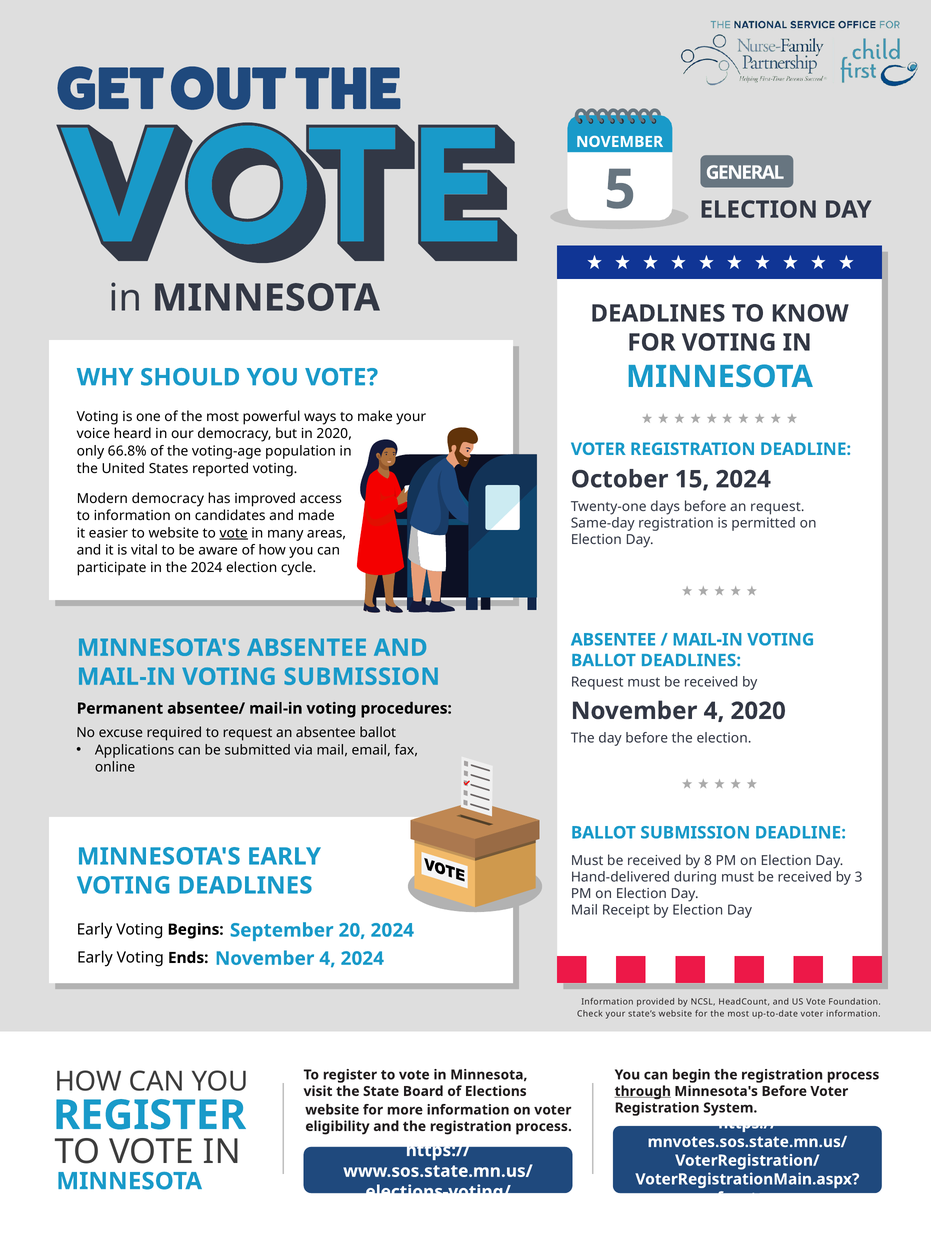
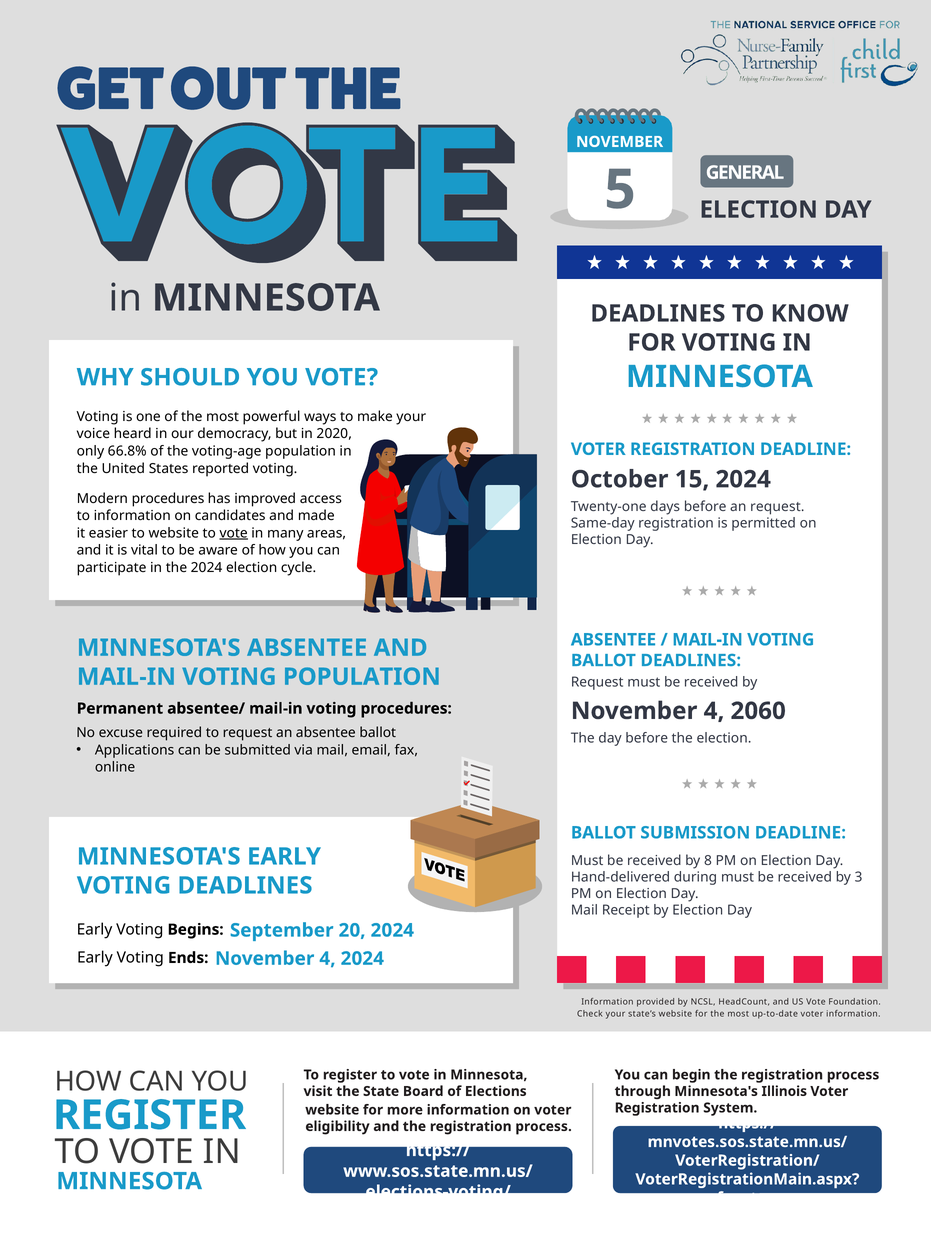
Modern democracy: democracy -> procedures (168, 498)
VOTING SUBMISSION: SUBMISSION -> POPULATION (362, 677)
4 2020: 2020 -> 2060 (758, 711)
through underline: present -> none (643, 1091)
Minnesota's Before: Before -> Illinois (784, 1091)
